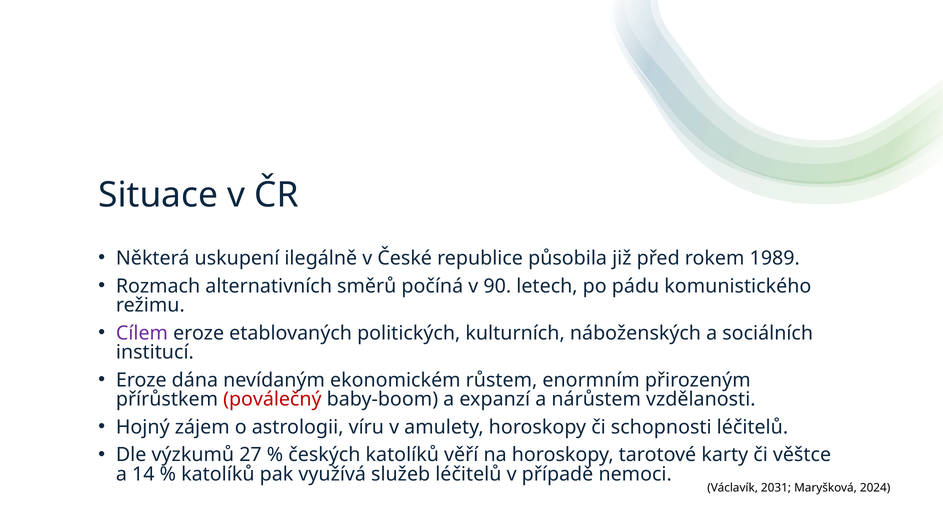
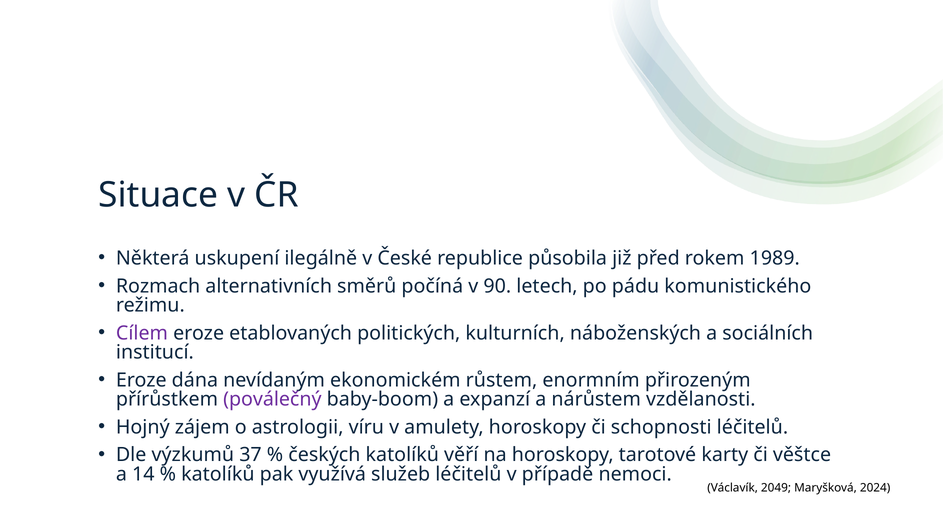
poválečný colour: red -> purple (272, 399)
27: 27 -> 37 (251, 455)
2031: 2031 -> 2049 (776, 488)
